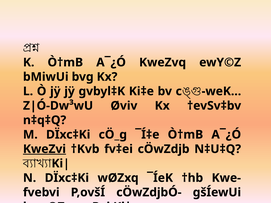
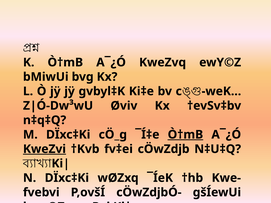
Ò†mB underline: none -> present (185, 135)
